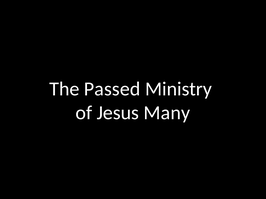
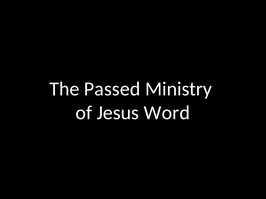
Many: Many -> Word (167, 113)
